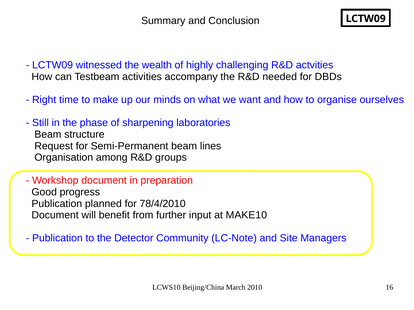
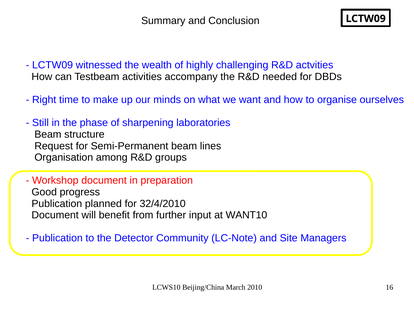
78/4/2010: 78/4/2010 -> 32/4/2010 (163, 204)
MAKE10: MAKE10 -> WANT10 (246, 215)
